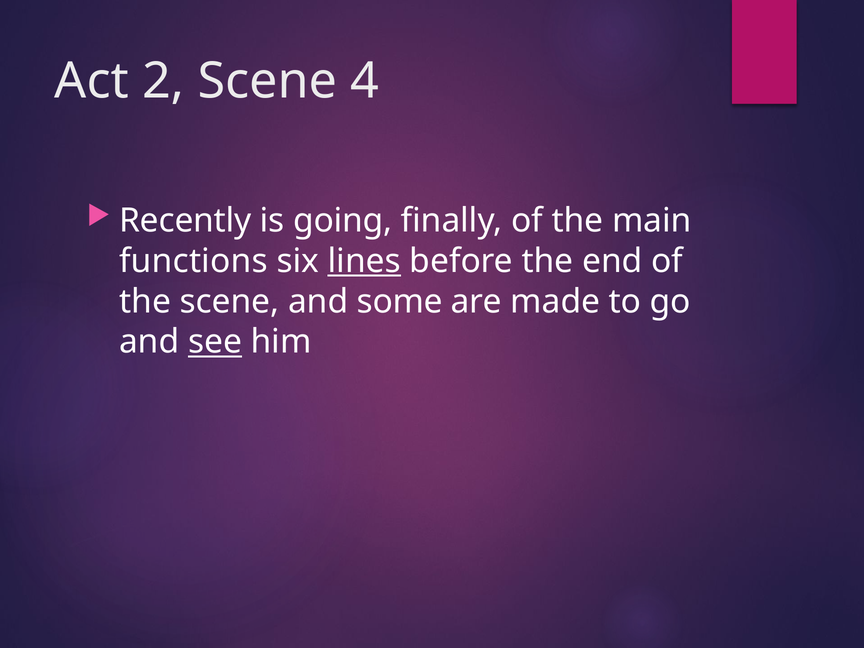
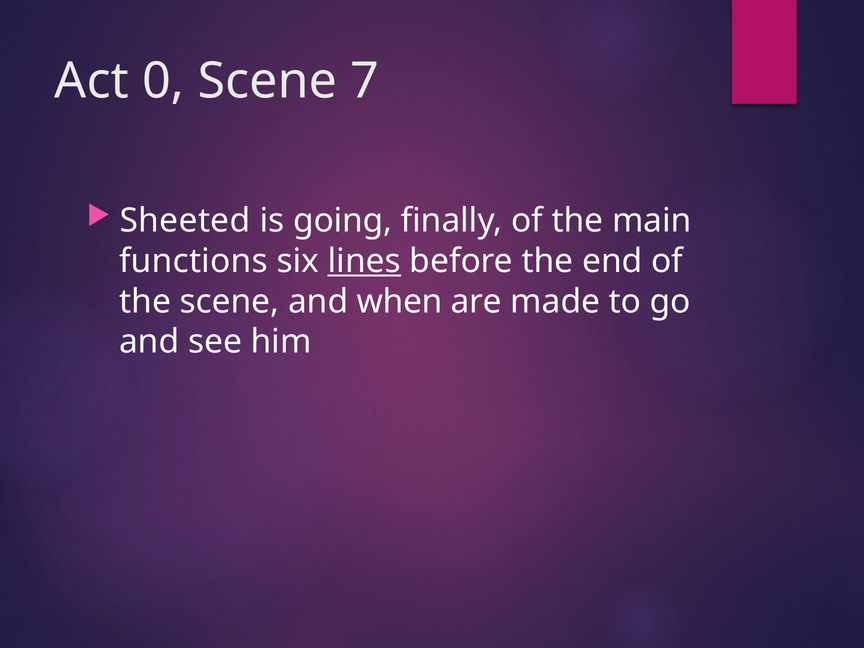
2: 2 -> 0 (163, 81)
4: 4 -> 7 (365, 81)
Recently: Recently -> Sheeted (185, 221)
some: some -> when (400, 302)
see underline: present -> none (215, 342)
